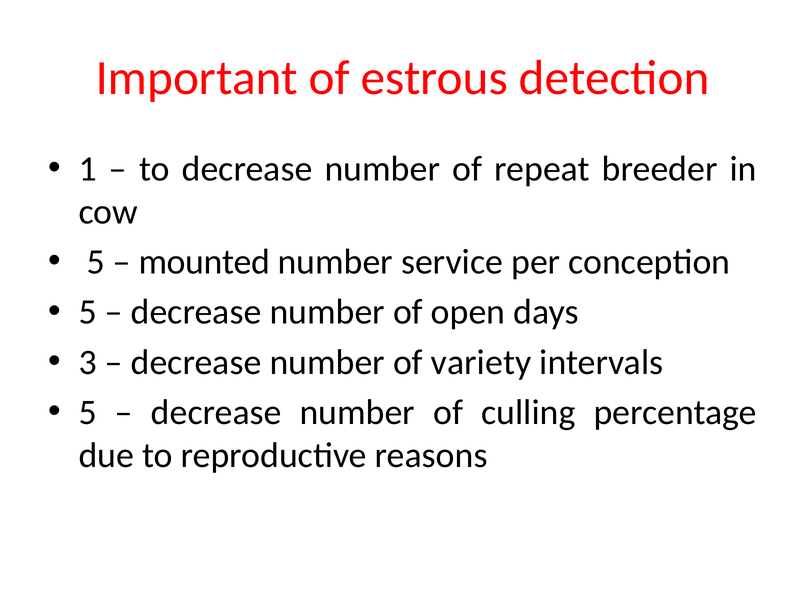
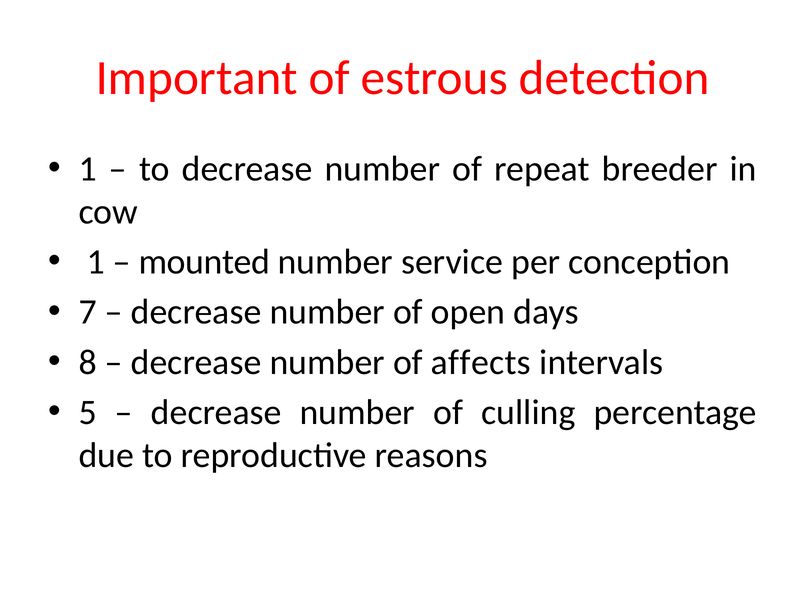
5: 5 -> 1 (96, 262)
5: 5 -> 7 (88, 312)
3: 3 -> 8 (88, 363)
variety: variety -> affects (481, 363)
